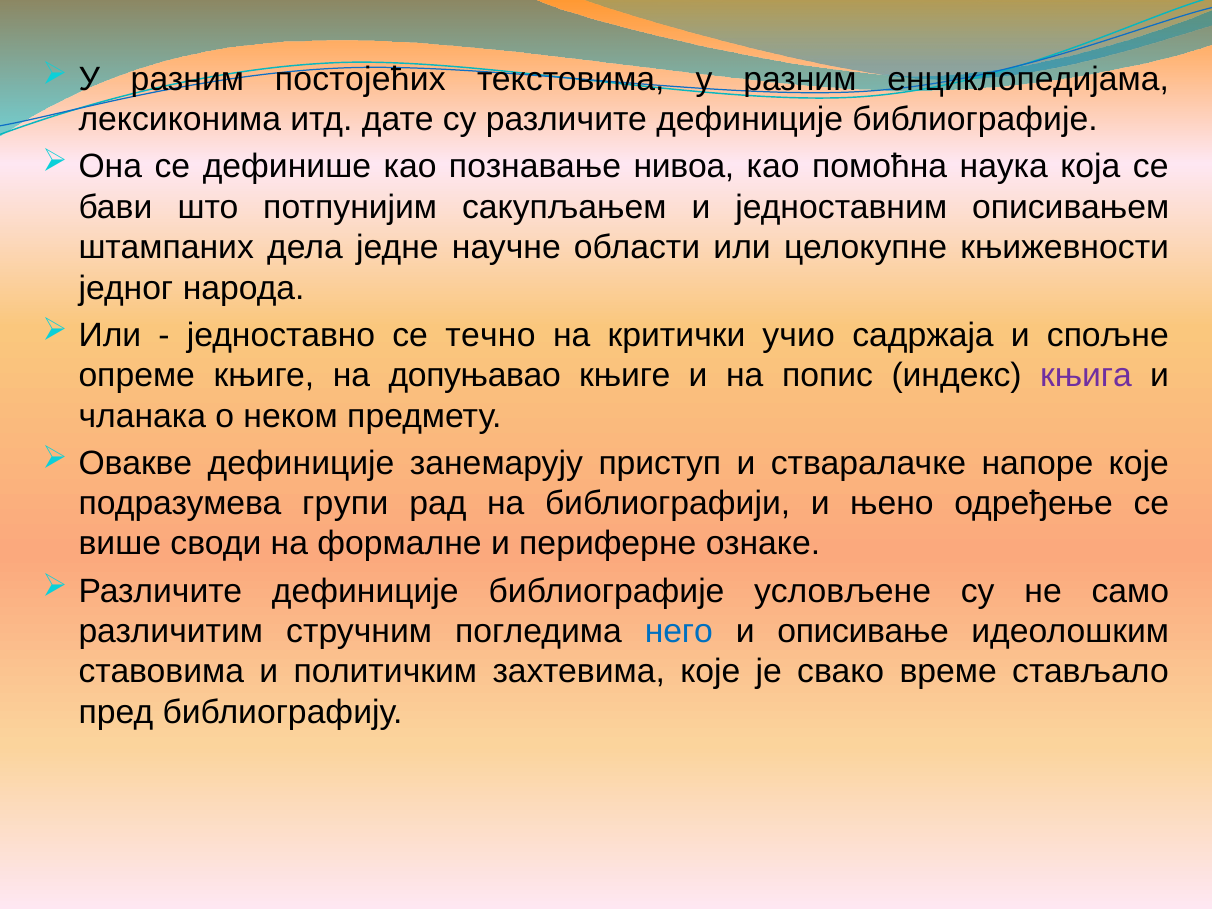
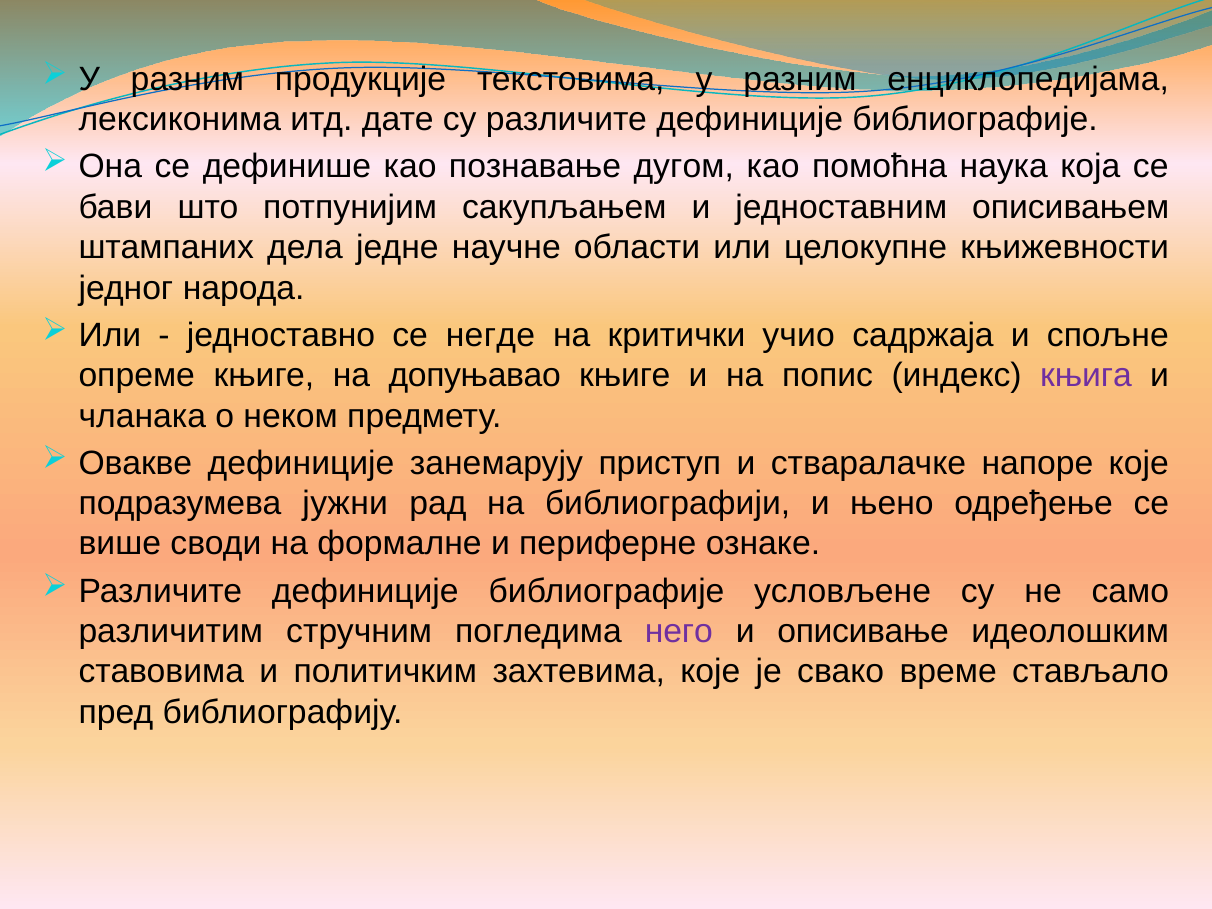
постојећих: постојећих -> продукције (360, 79)
нивоа: нивоа -> дугом (684, 167)
течно: течно -> негде (490, 335)
групи: групи -> јужни (345, 503)
него colour: blue -> purple (679, 631)
